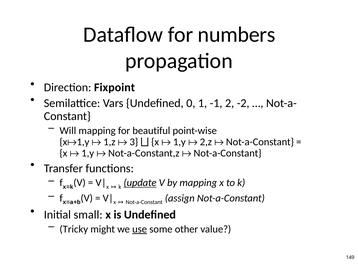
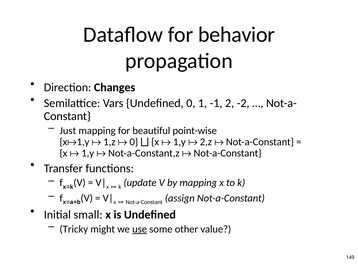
numbers: numbers -> behavior (237, 35)
Fixpoint: Fixpoint -> Changes (115, 87)
Will: Will -> Just (68, 130)
1,z 3: 3 -> 0 (134, 142)
update underline: present -> none (140, 182)
